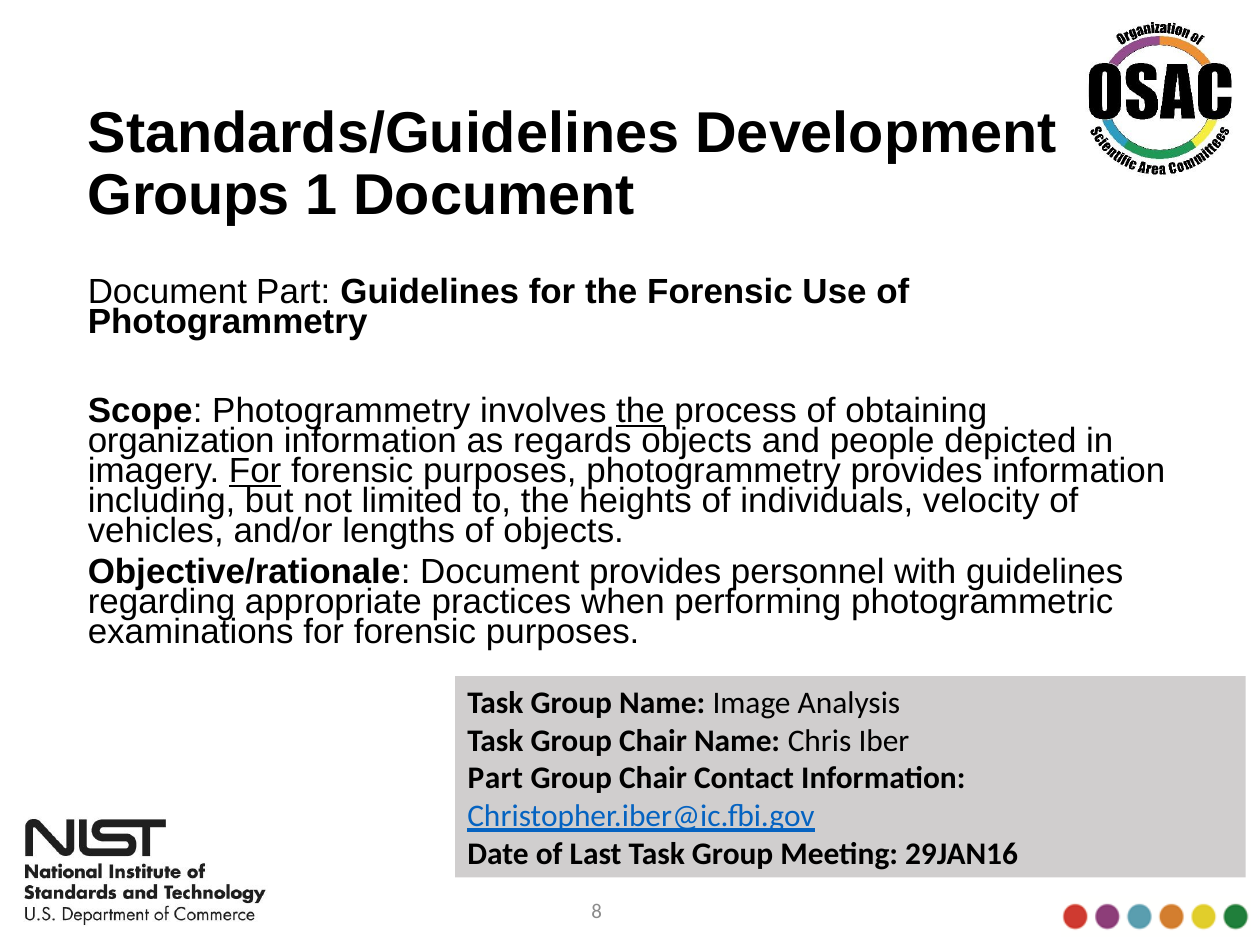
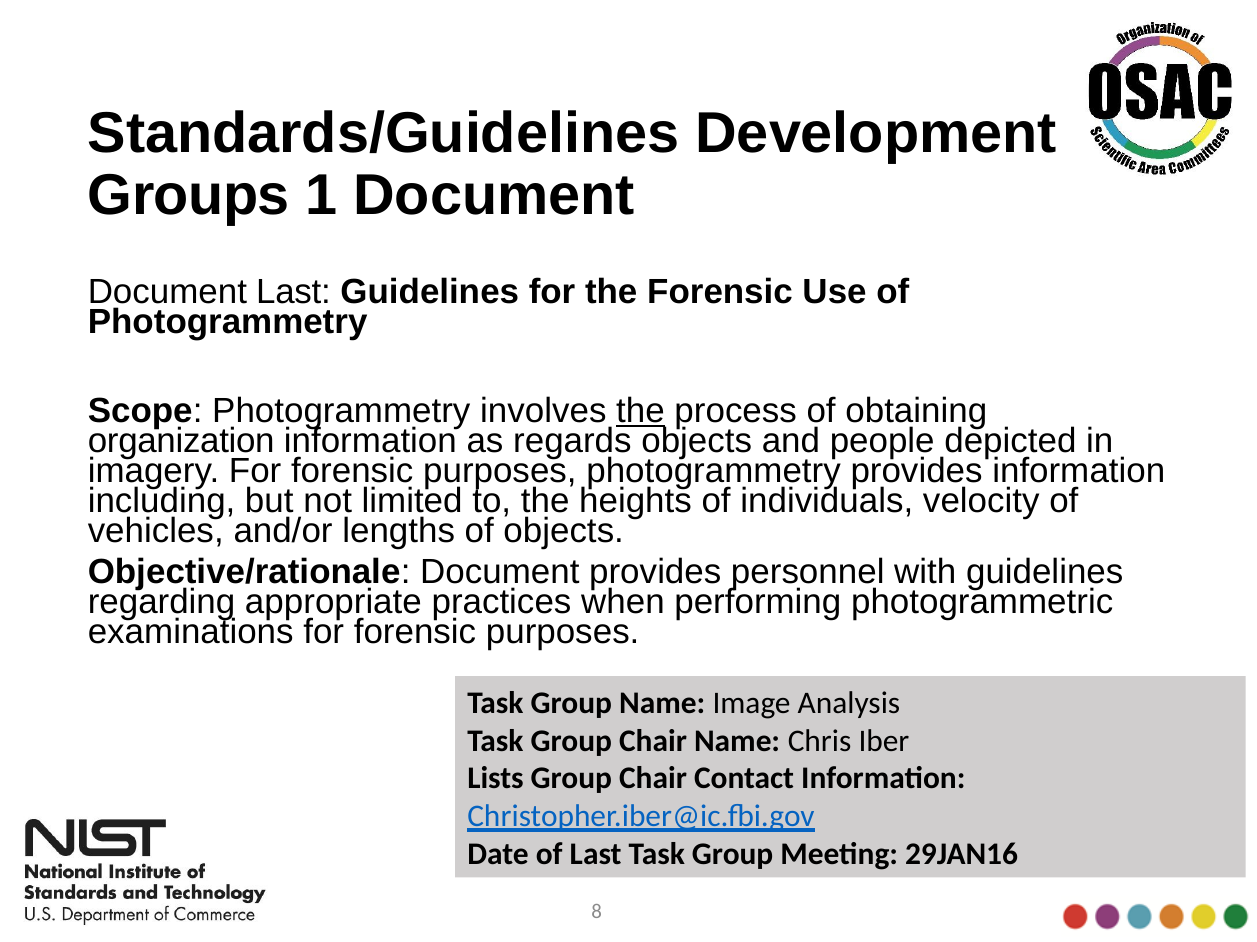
Document Part: Part -> Last (293, 292)
For underline: present -> none (255, 471)
Part: Part -> Lists (496, 779)
